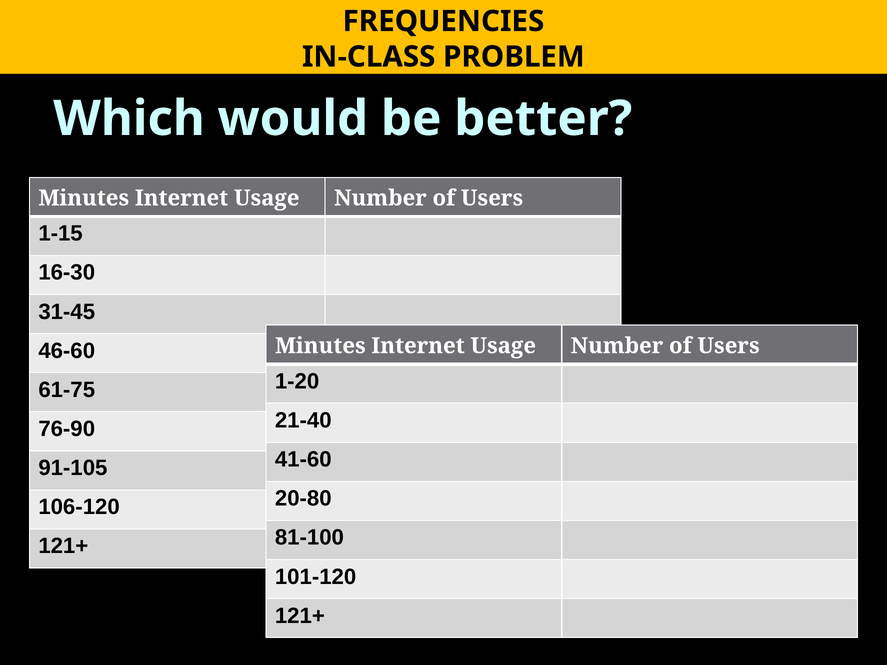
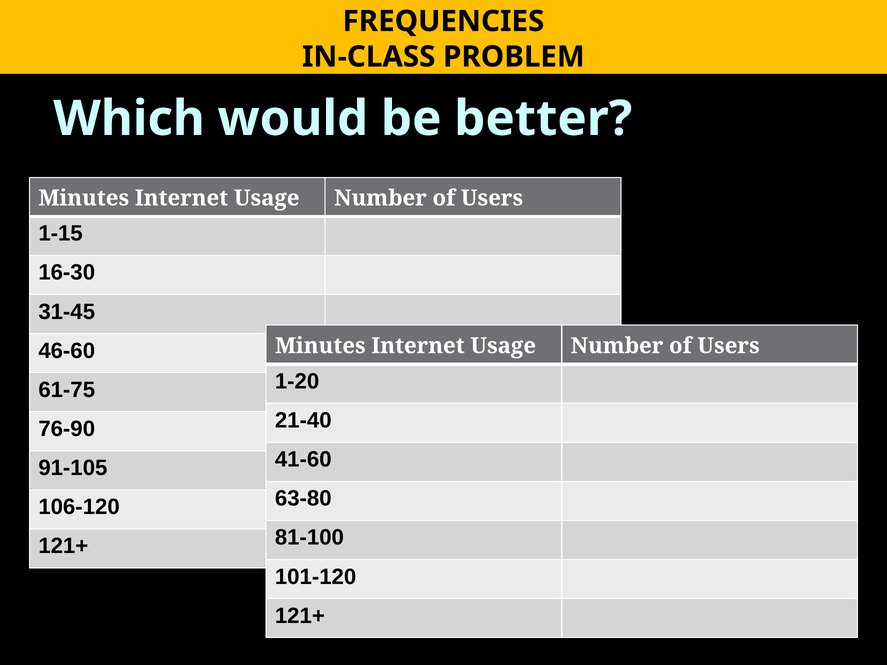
20-80: 20-80 -> 63-80 (303, 499)
